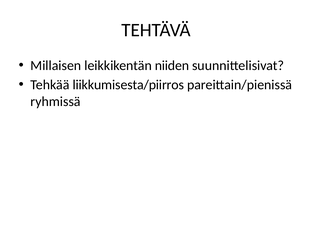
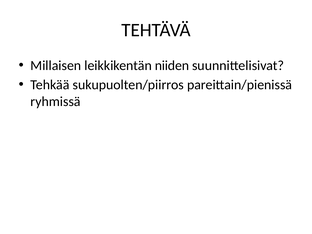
liikkumisesta/piirros: liikkumisesta/piirros -> sukupuolten/piirros (128, 85)
